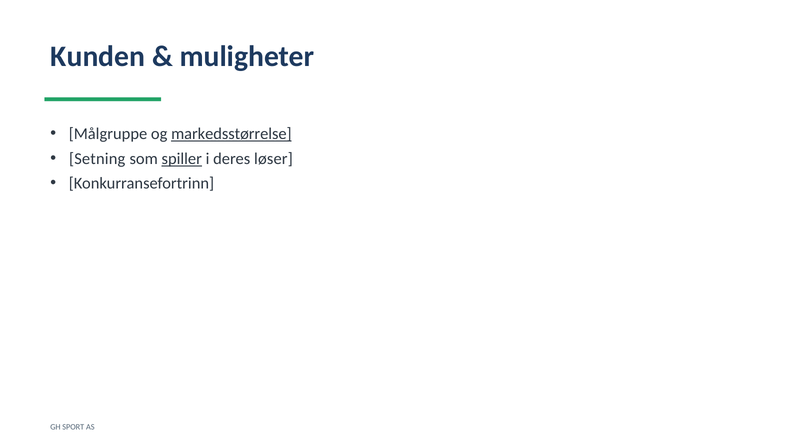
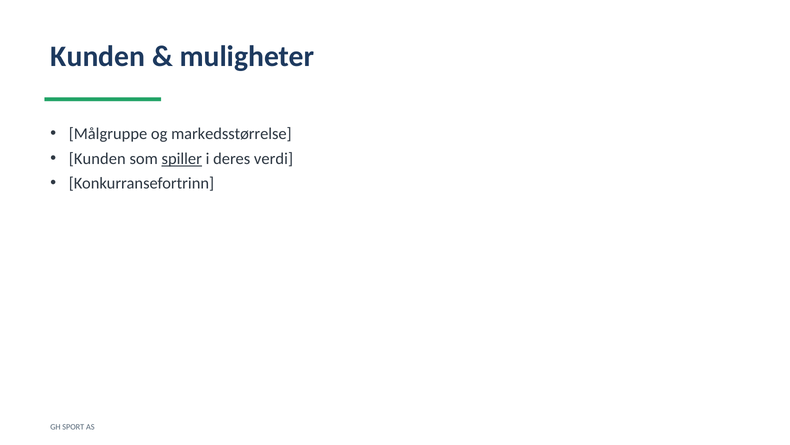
markedsstørrelse underline: present -> none (231, 134)
Setning: Setning -> Kunden (97, 159)
løser: løser -> verdi (273, 159)
